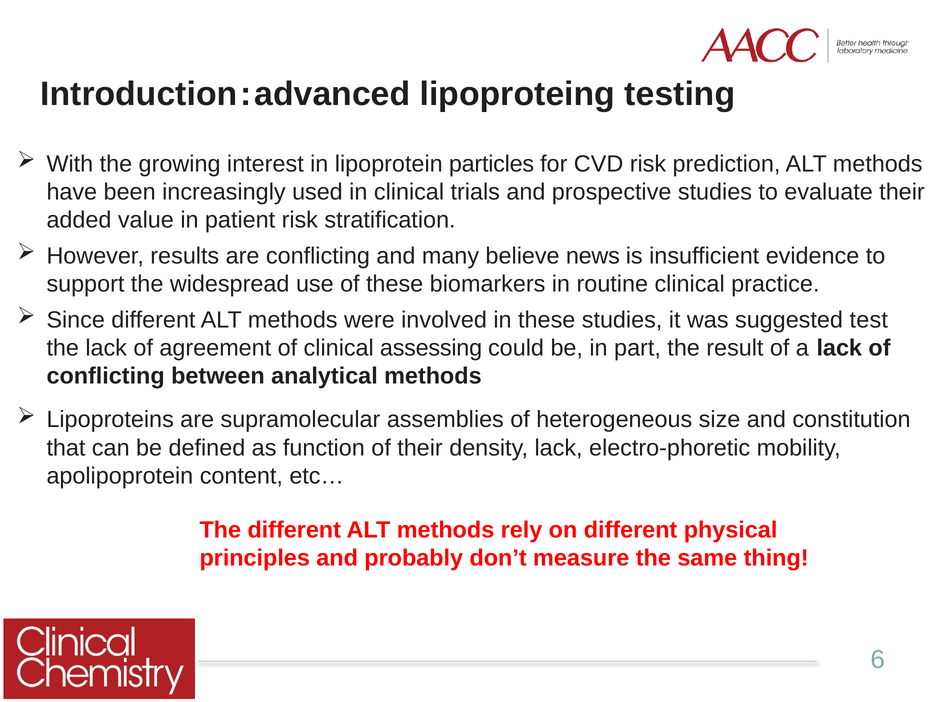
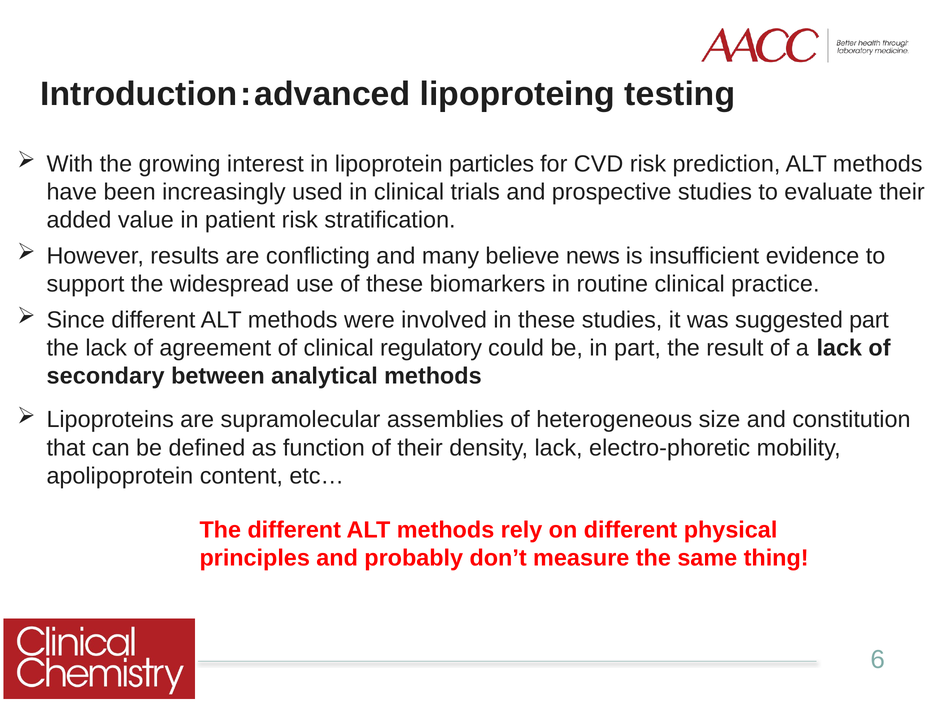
suggested test: test -> part (869, 320)
assessing: assessing -> regulatory (431, 348)
conflicting: conflicting -> secondary (106, 376)
